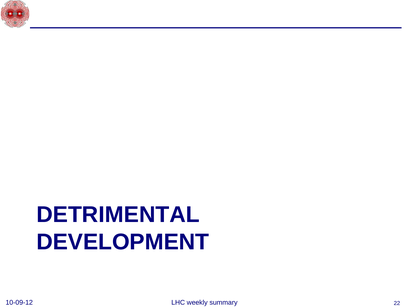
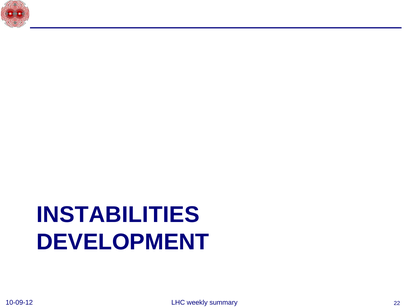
DETRIMENTAL: DETRIMENTAL -> INSTABILITIES (118, 214)
